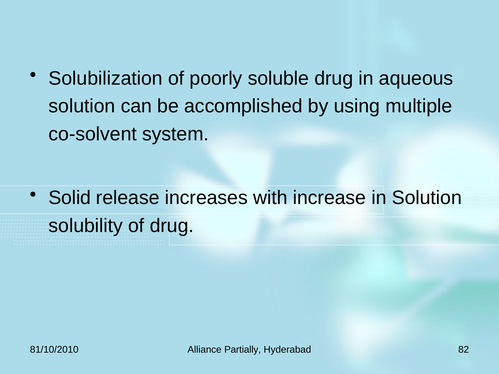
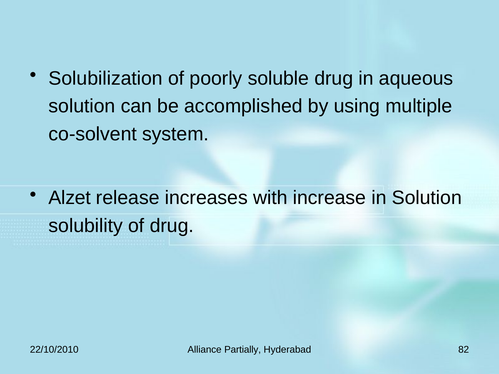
Solid: Solid -> Alzet (70, 198)
81/10/2010: 81/10/2010 -> 22/10/2010 (54, 350)
